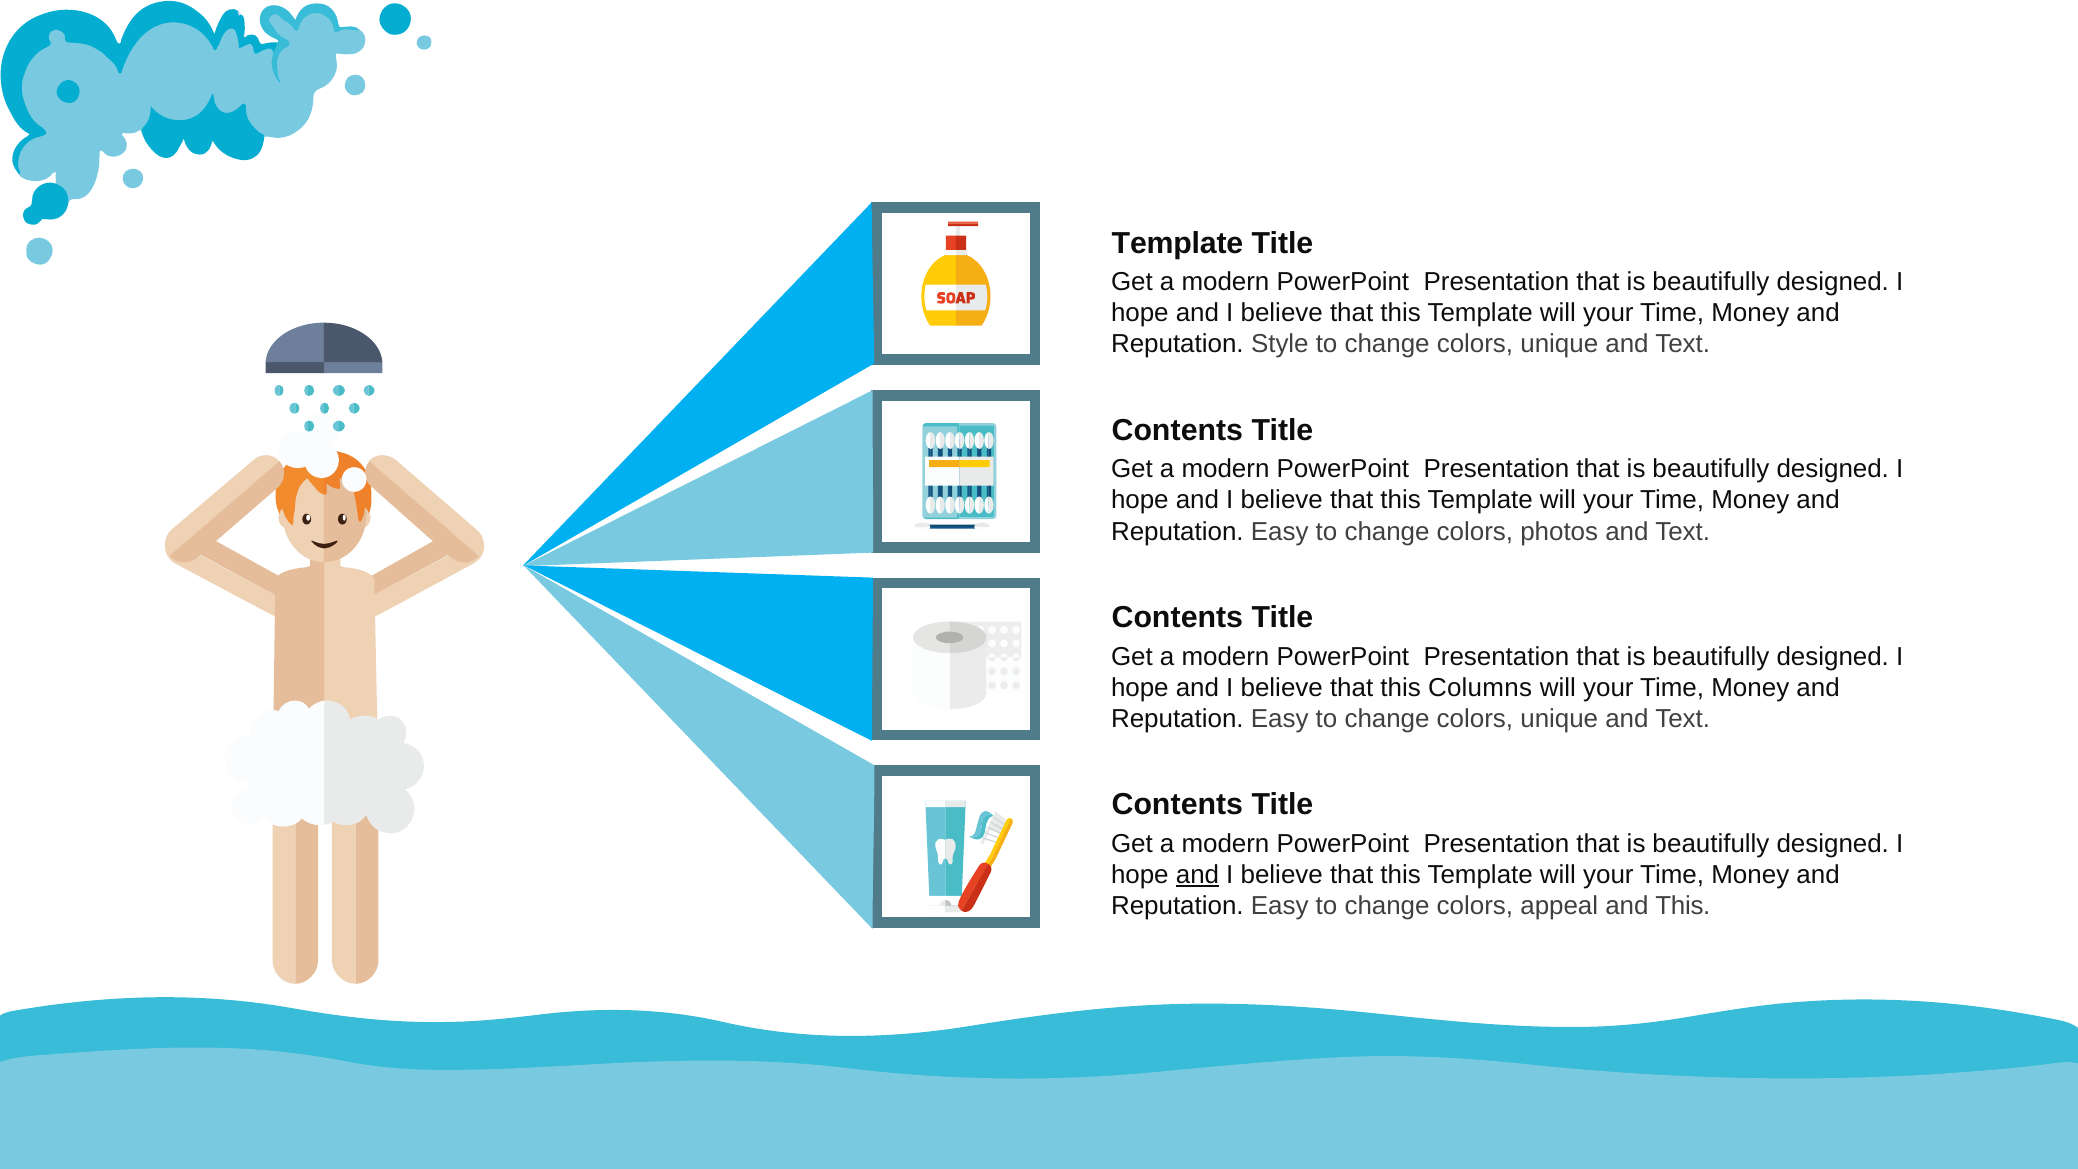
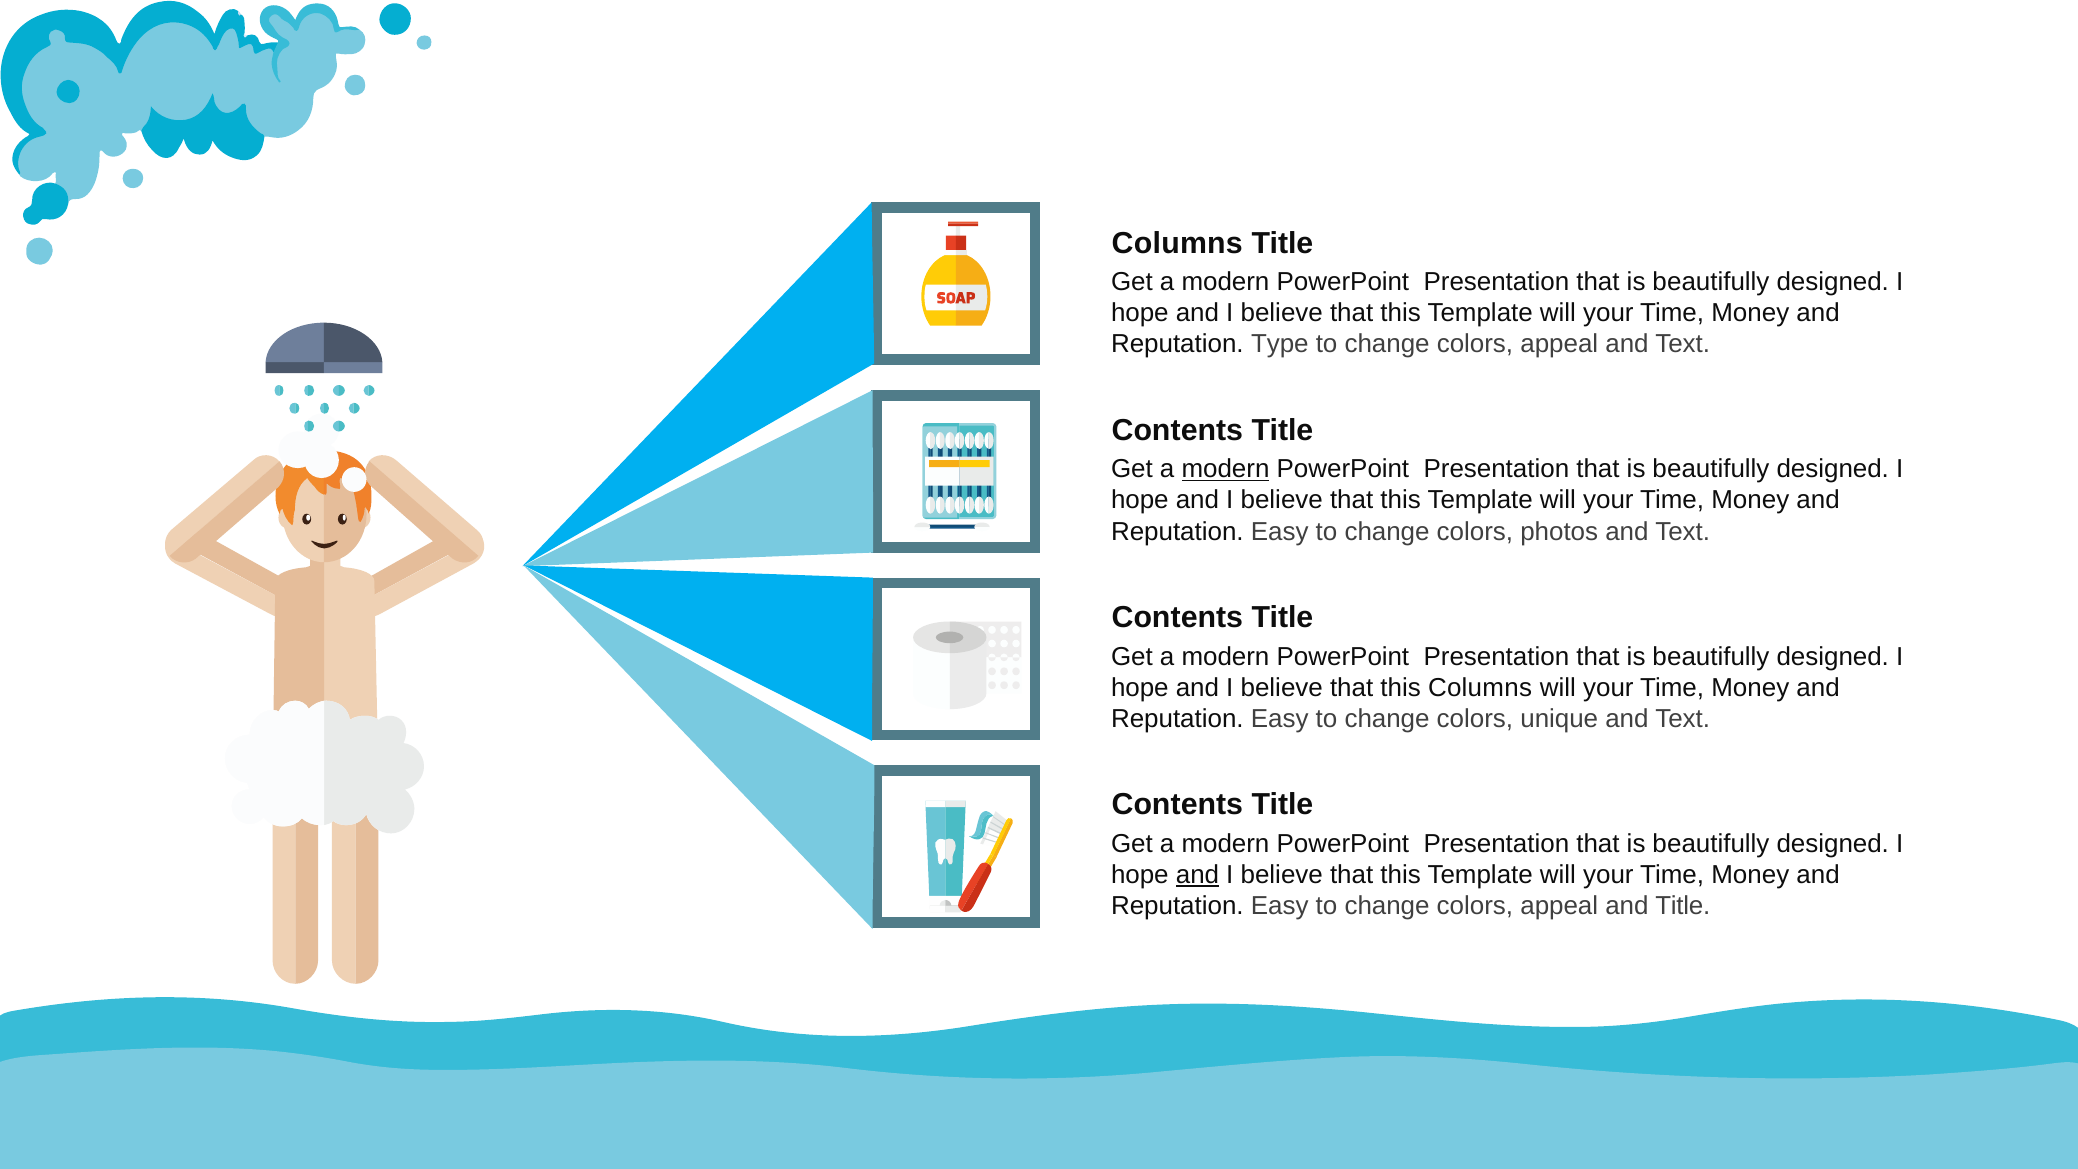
Template: Template -> Columns (1177, 243)
Style: Style -> Type (1280, 344)
unique: unique -> appeal (1559, 344)
modern underline: none -> present (1225, 469)
and This: This -> Title (1683, 906)
